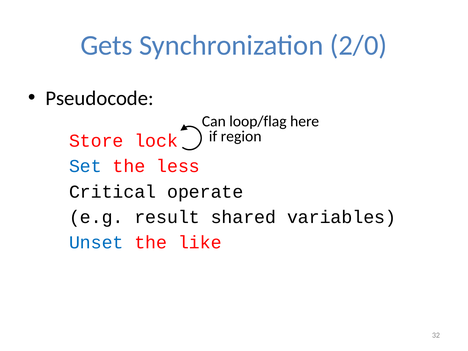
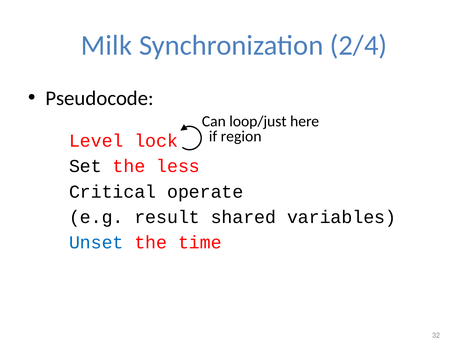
Gets: Gets -> Milk (106, 45)
2/0: 2/0 -> 2/4 (358, 45)
loop/flag: loop/flag -> loop/just (258, 121)
Store: Store -> Level (96, 141)
Set colour: blue -> black (85, 166)
like: like -> time (200, 243)
